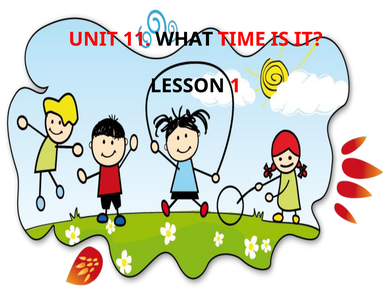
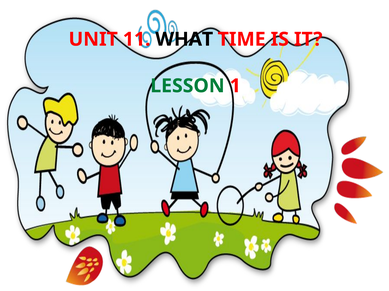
LESSON colour: black -> green (187, 86)
